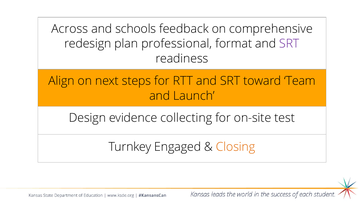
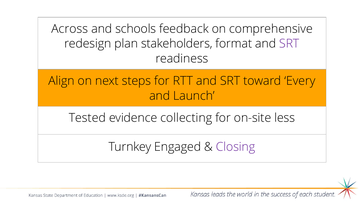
professional: professional -> stakeholders (177, 44)
Team: Team -> Every (300, 81)
Design: Design -> Tested (87, 118)
test: test -> less (285, 118)
Closing colour: orange -> purple (236, 147)
